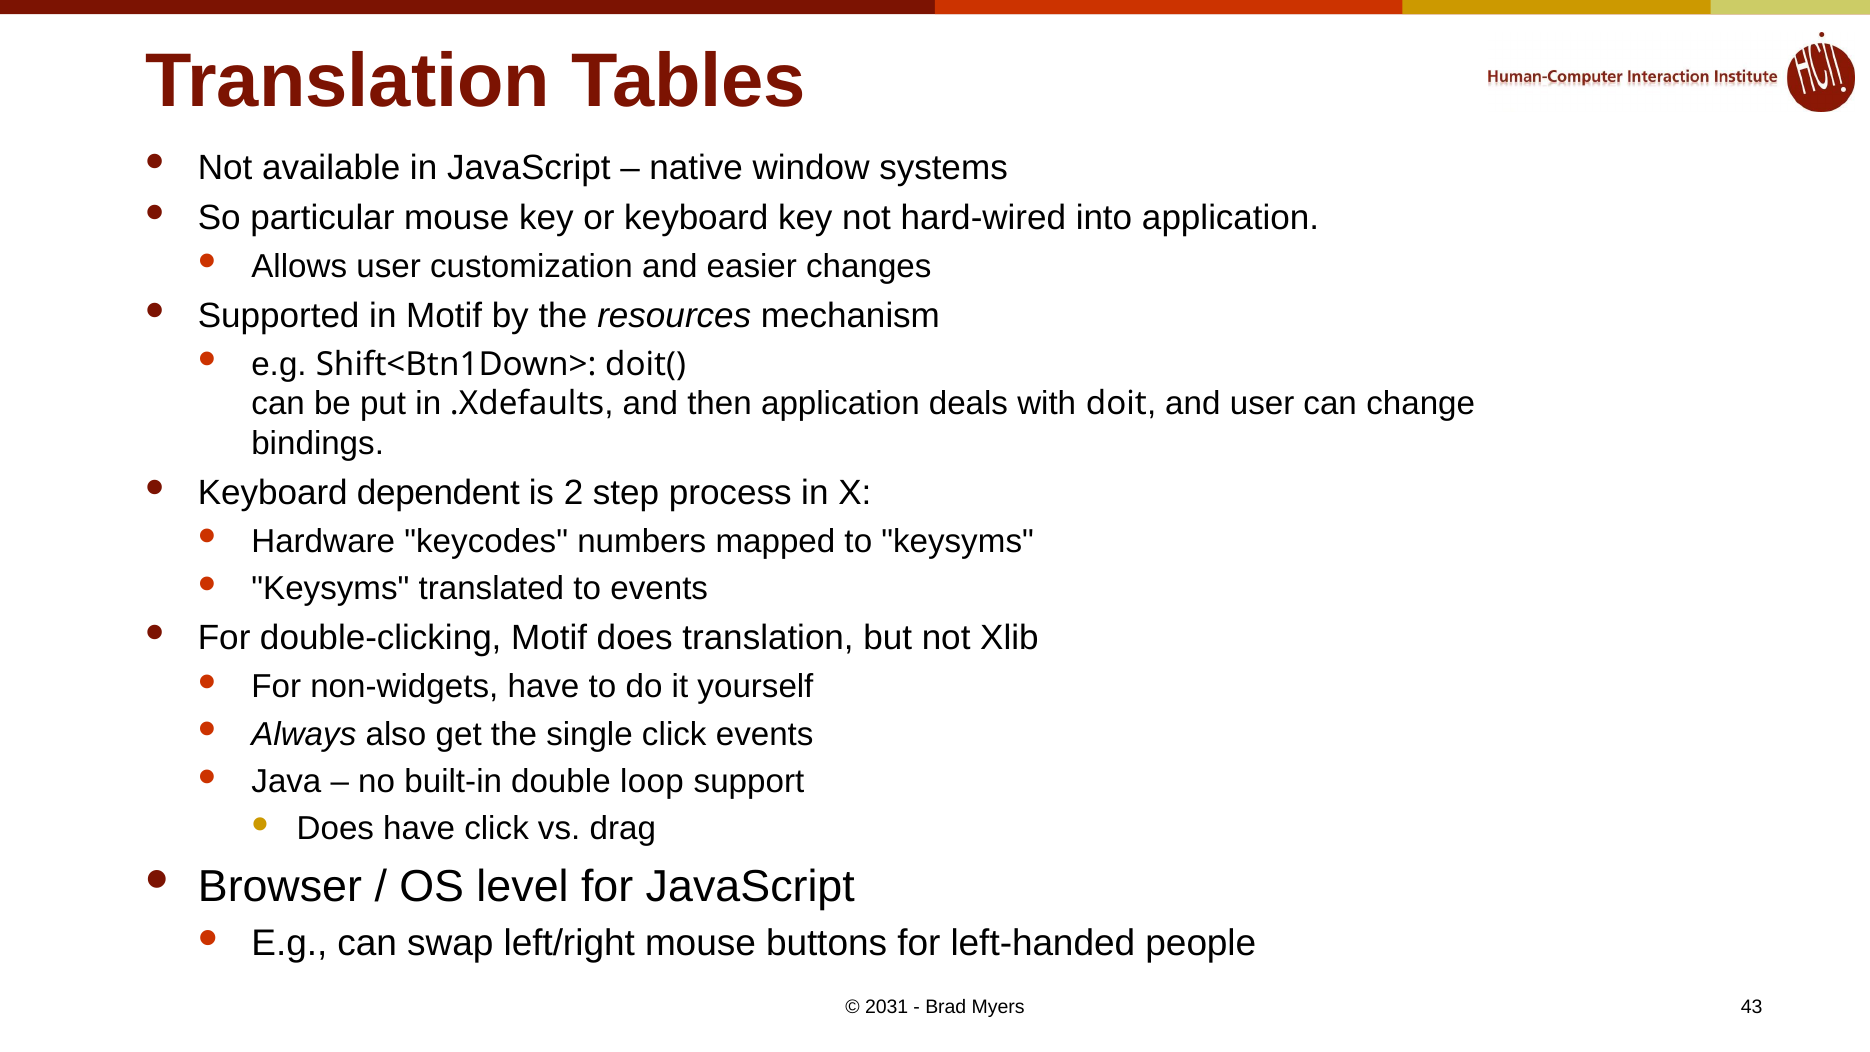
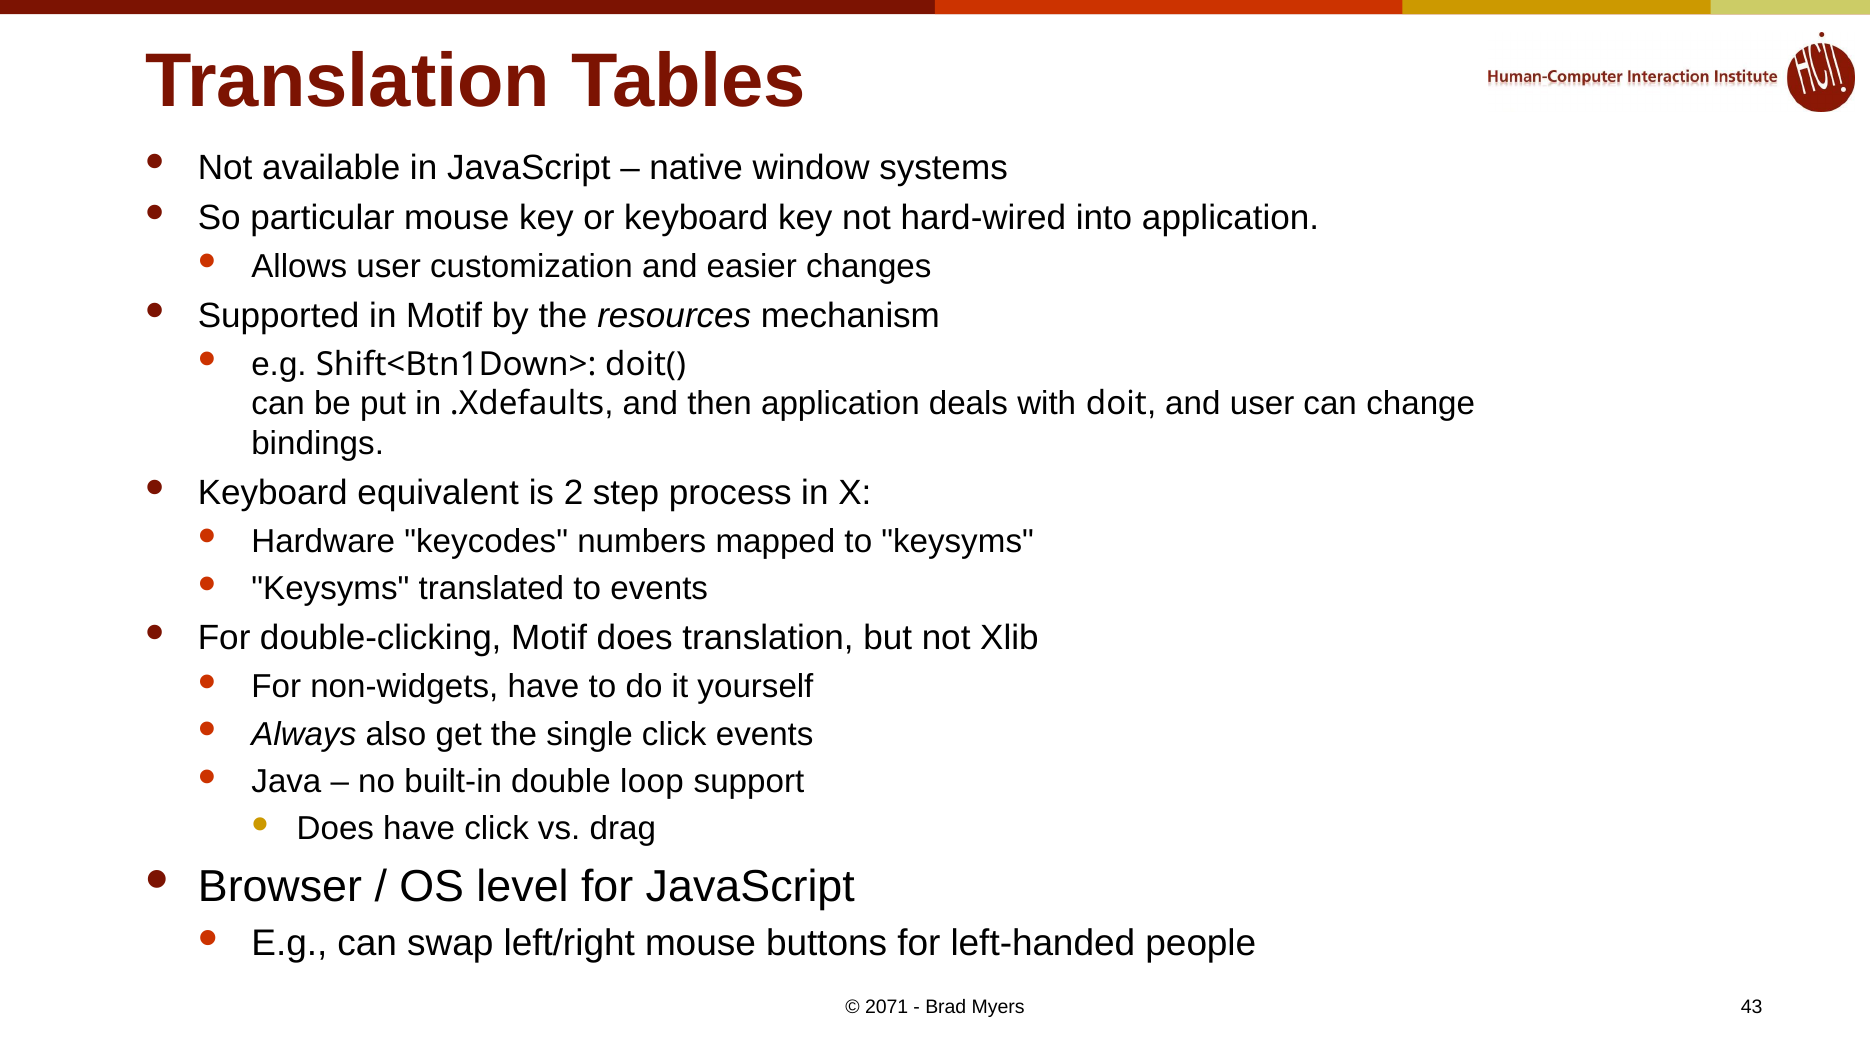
dependent: dependent -> equivalent (438, 493)
2031: 2031 -> 2071 (887, 1007)
